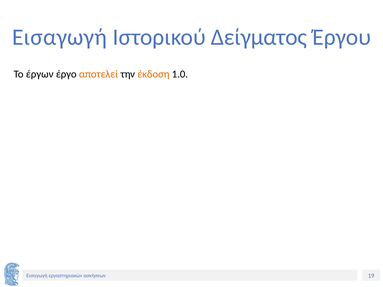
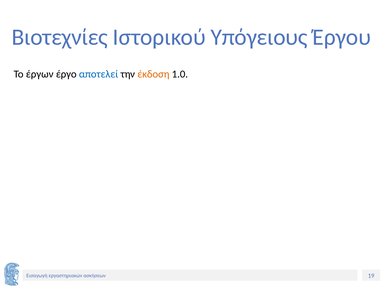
Εισαγωγή: Εισαγωγή -> Βιοτεχνίες (60, 37)
Δείγματος: Δείγματος -> Υπόγειους (259, 37)
αποτελεί colour: orange -> blue (99, 74)
